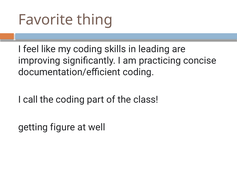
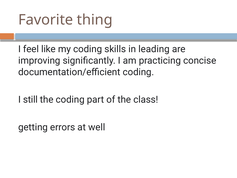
call: call -> still (30, 99)
figure: figure -> errors (63, 127)
